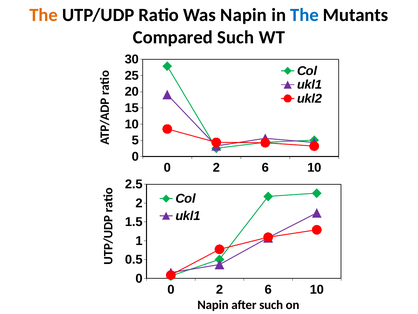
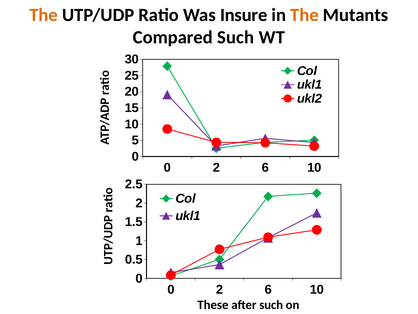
Was Napin: Napin -> Insure (244, 15)
The colour: blue -> orange (304, 15)
Napin: Napin -> These (213, 304)
